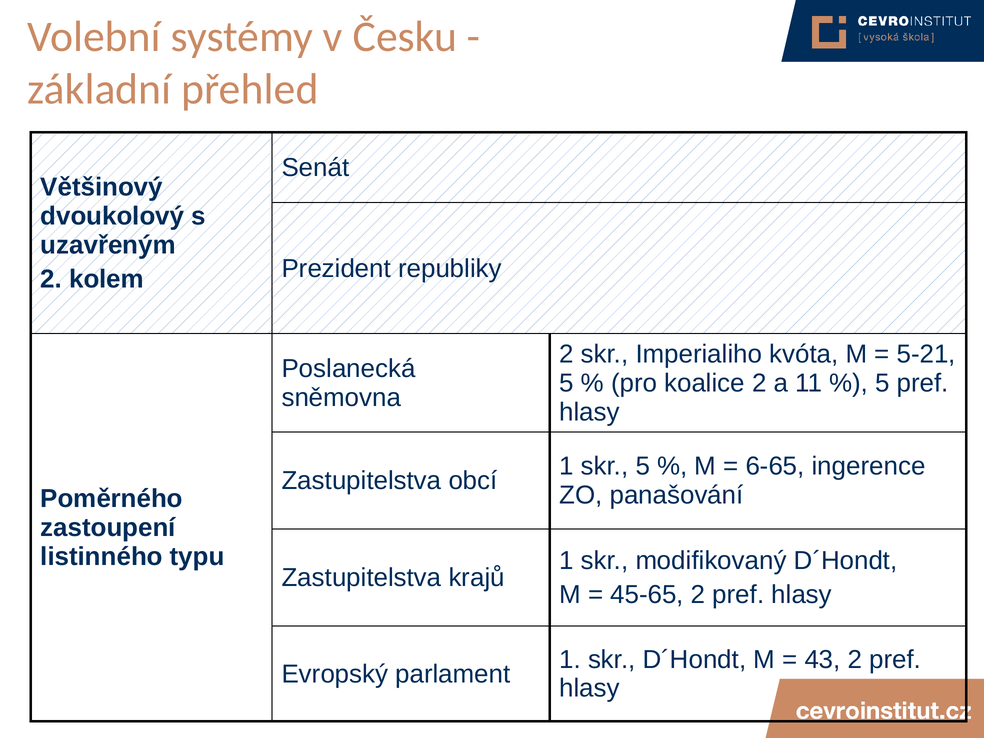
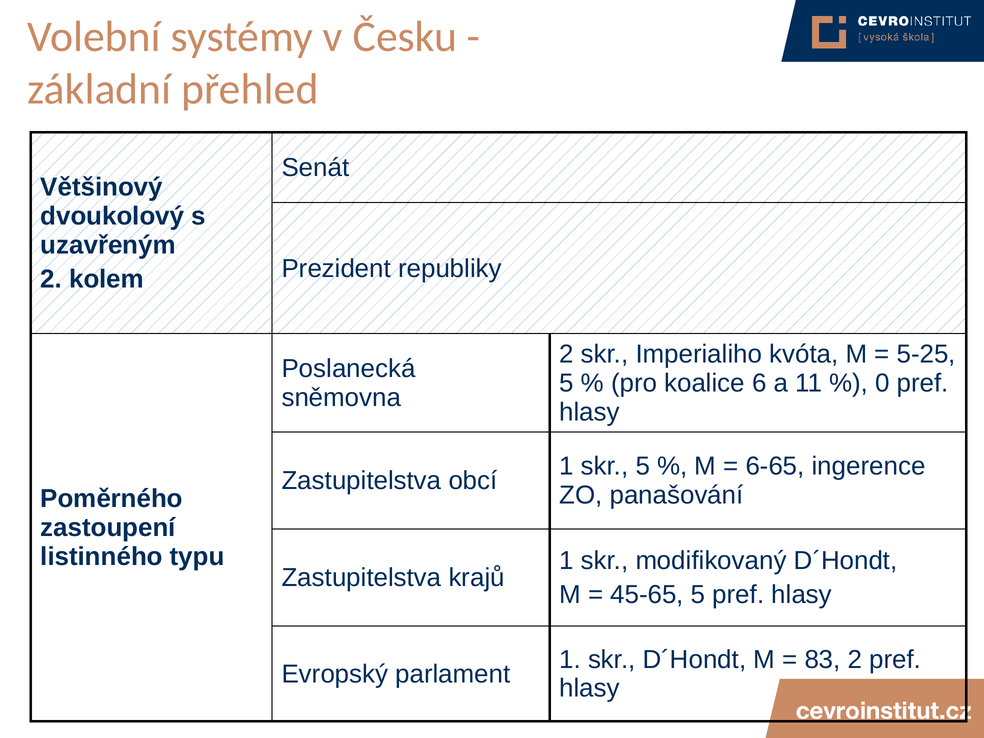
5-21: 5-21 -> 5-25 (926, 354)
koalice 2: 2 -> 6 (759, 383)
5: 5 -> 0 (883, 383)
45-65 2: 2 -> 5 (698, 595)
43: 43 -> 83 (823, 660)
